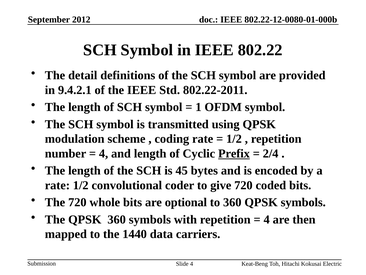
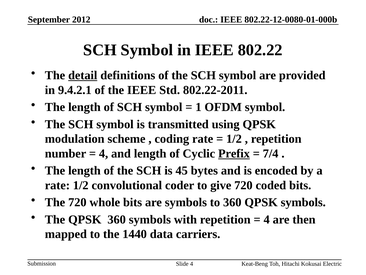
detail underline: none -> present (83, 75)
2/4: 2/4 -> 7/4 (271, 153)
are optional: optional -> symbols (186, 202)
